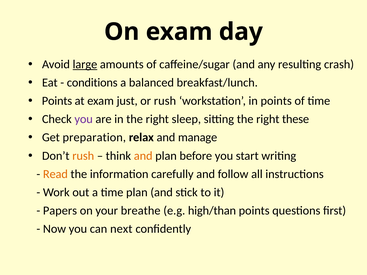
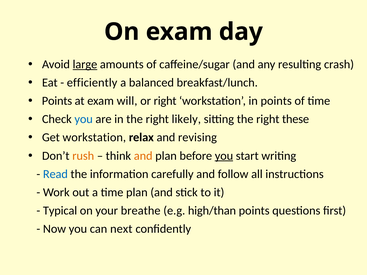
conditions: conditions -> efficiently (92, 83)
just: just -> will (127, 101)
or rush: rush -> right (165, 101)
you colour: purple -> blue (84, 119)
sleep: sleep -> likely (186, 119)
Get preparation: preparation -> workstation (94, 138)
manage: manage -> revising (197, 138)
you underline: none -> present (224, 156)
Read colour: orange -> blue (55, 174)
Papers: Papers -> Typical (60, 211)
